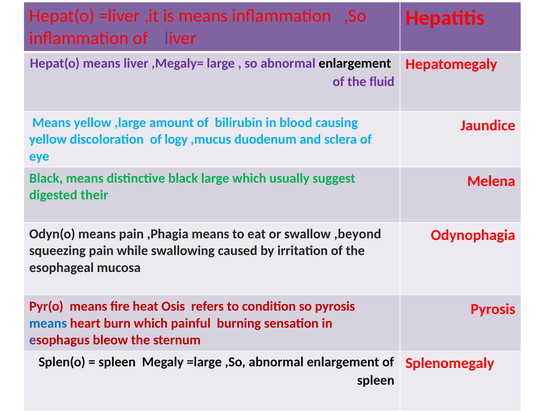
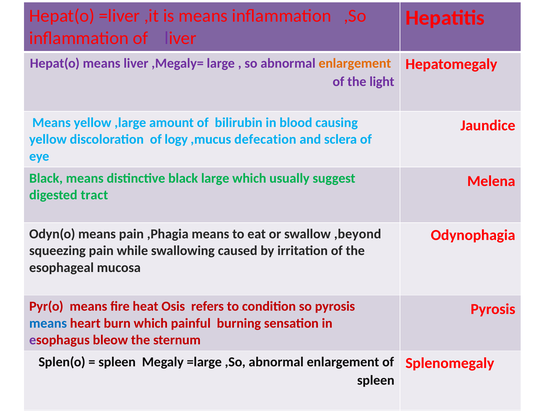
enlargement colour: black -> orange (355, 63)
fluid: fluid -> light (382, 82)
duodenum: duodenum -> defecation (265, 140)
their: their -> tract (94, 195)
